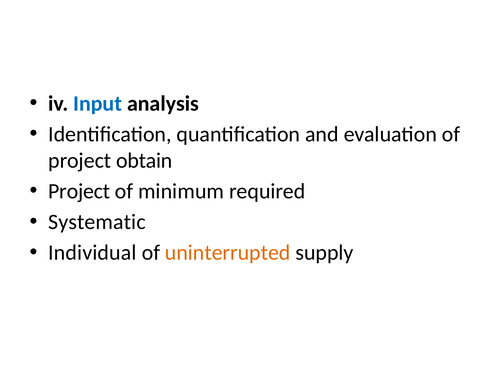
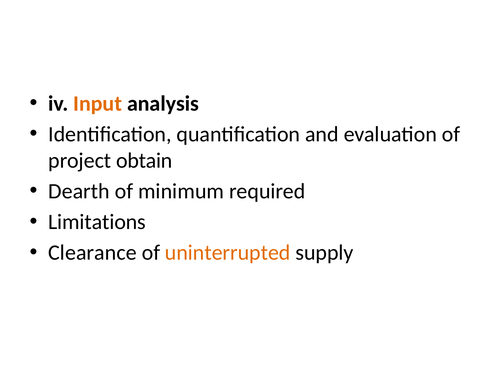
Input colour: blue -> orange (98, 104)
Project: Project -> Dearth (79, 191)
Systematic: Systematic -> Limitations (97, 222)
Individual: Individual -> Clearance (92, 253)
